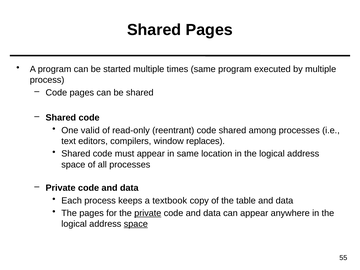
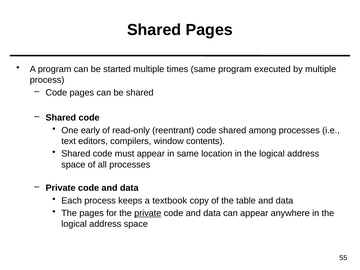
valid: valid -> early (90, 130)
replaces: replaces -> contents (206, 141)
space underline: present -> none (136, 224)
